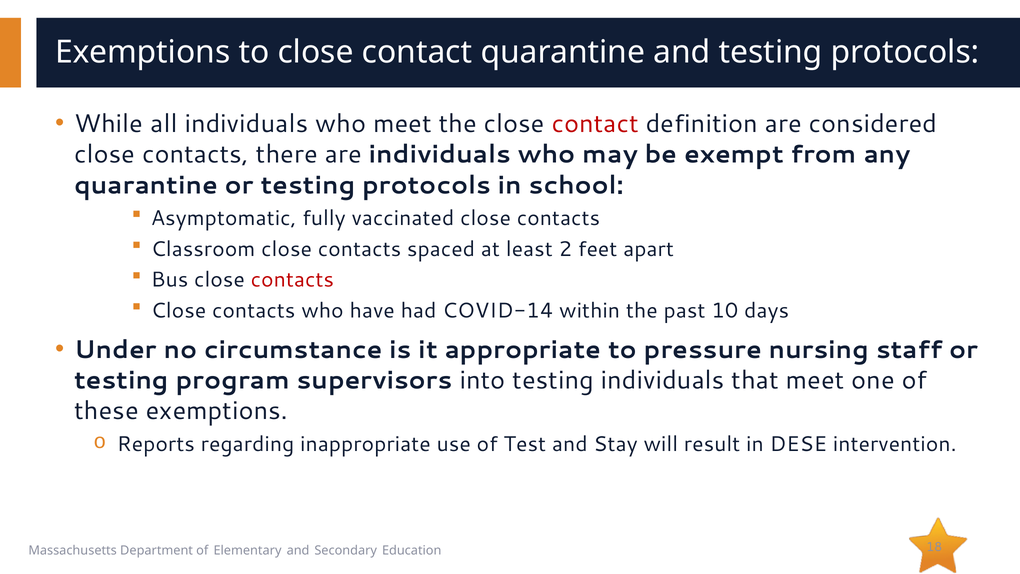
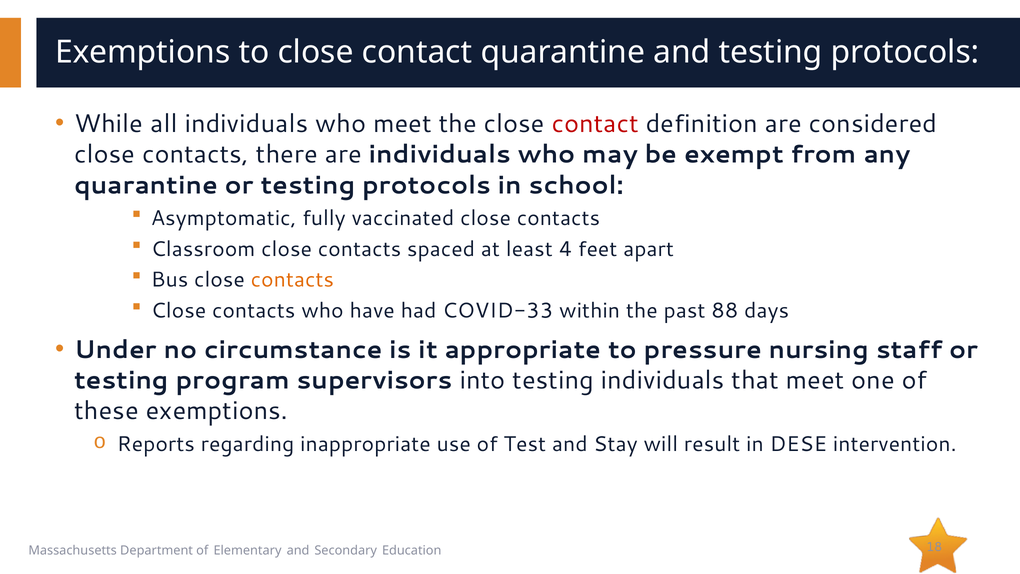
2: 2 -> 4 (565, 249)
contacts colour: red -> orange (292, 280)
COVID-14: COVID-14 -> COVID-33 (498, 311)
10: 10 -> 88 (725, 311)
